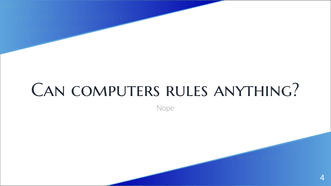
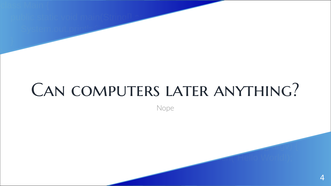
rules: rules -> later (187, 90)
